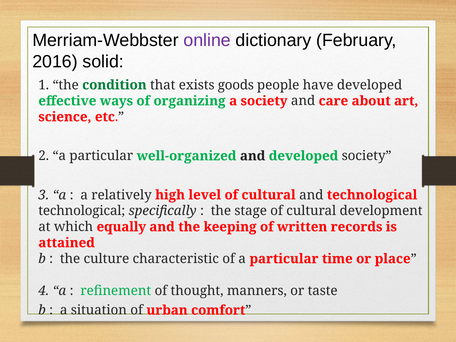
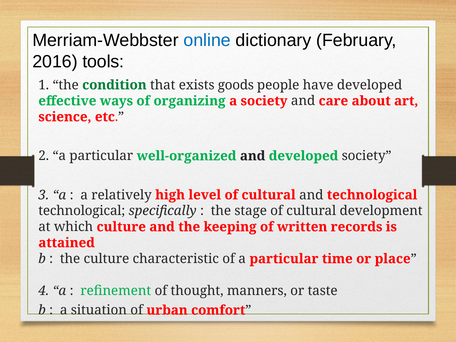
online colour: purple -> blue (207, 40)
solid: solid -> tools (103, 62)
which equally: equally -> culture (121, 227)
